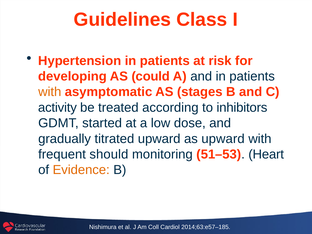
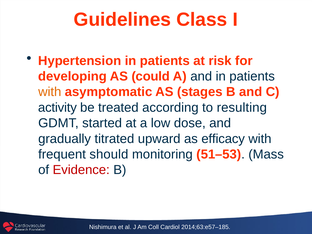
inhibitors: inhibitors -> resulting (242, 108)
as upward: upward -> efficacy (223, 139)
Heart: Heart -> Mass (266, 154)
Evidence colour: orange -> red (81, 170)
